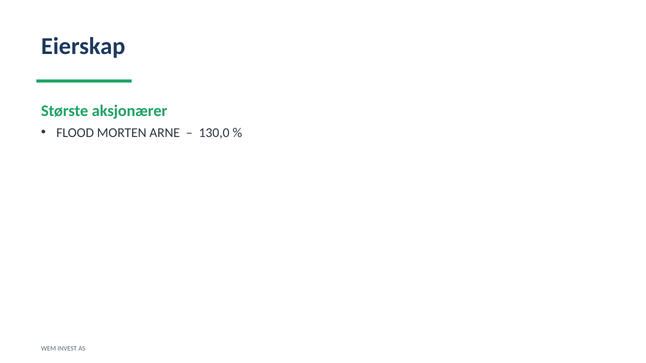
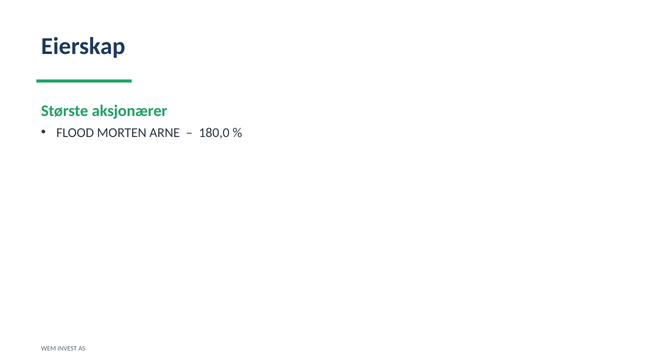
130,0: 130,0 -> 180,0 (214, 133)
